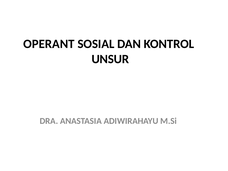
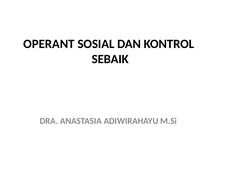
UNSUR: UNSUR -> SEBAIK (110, 59)
